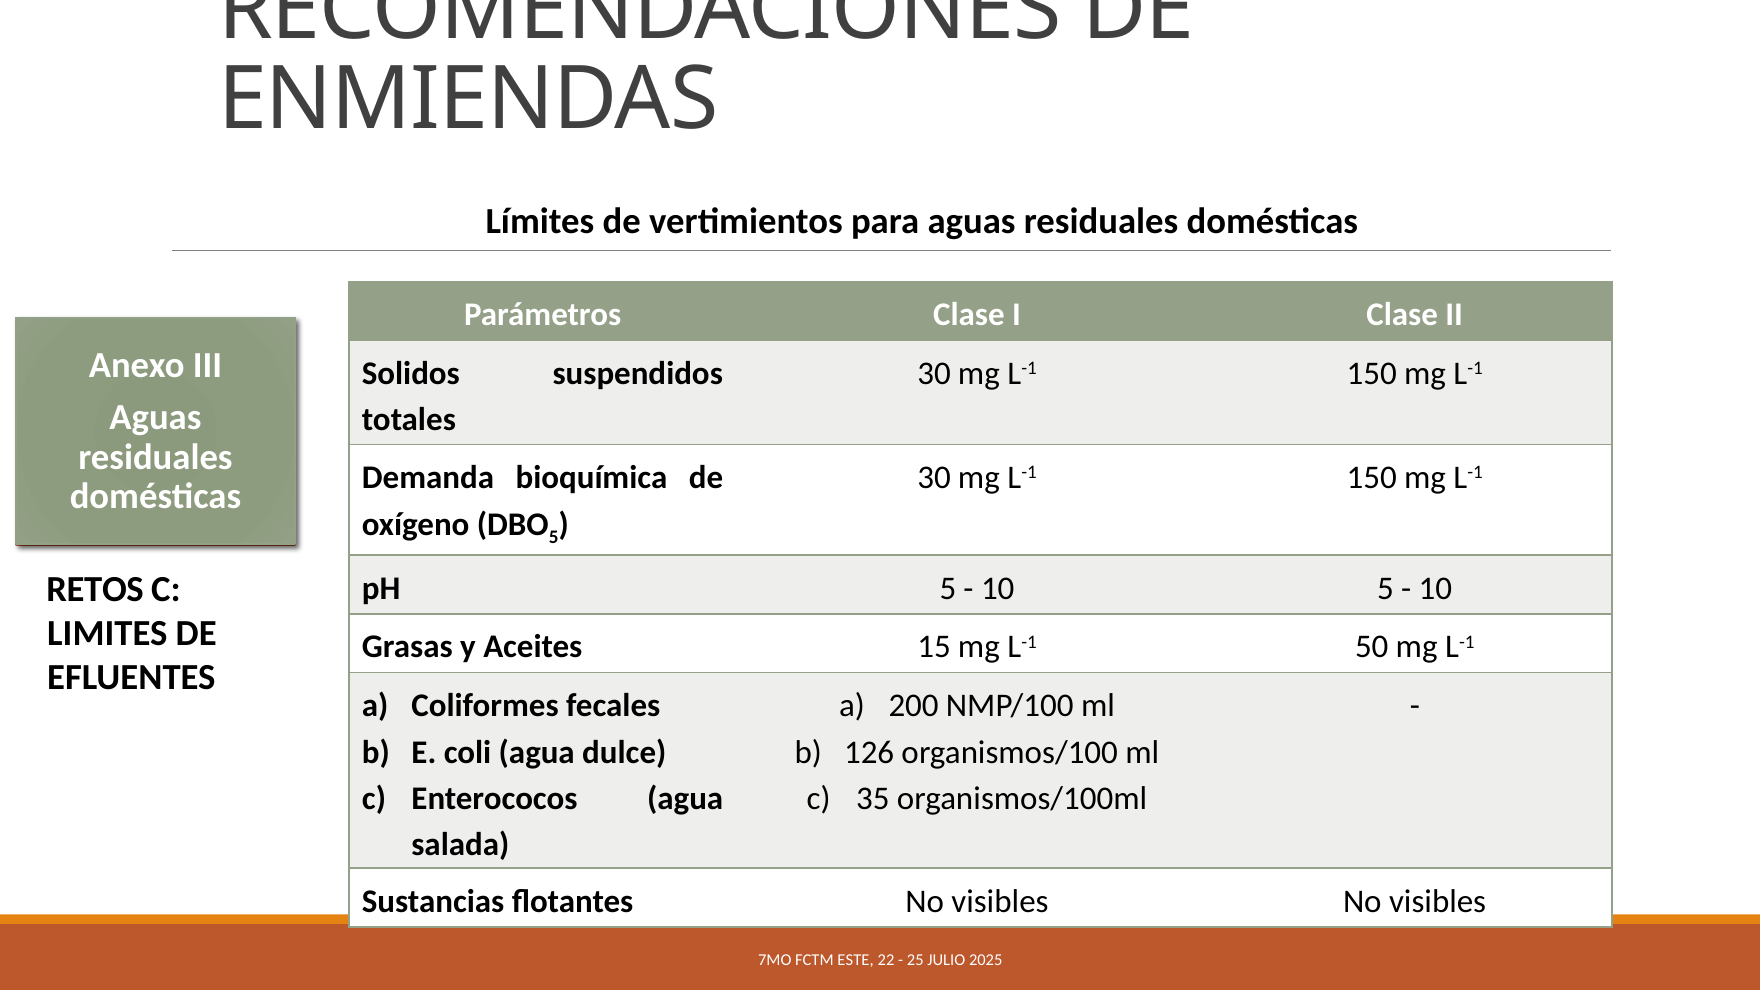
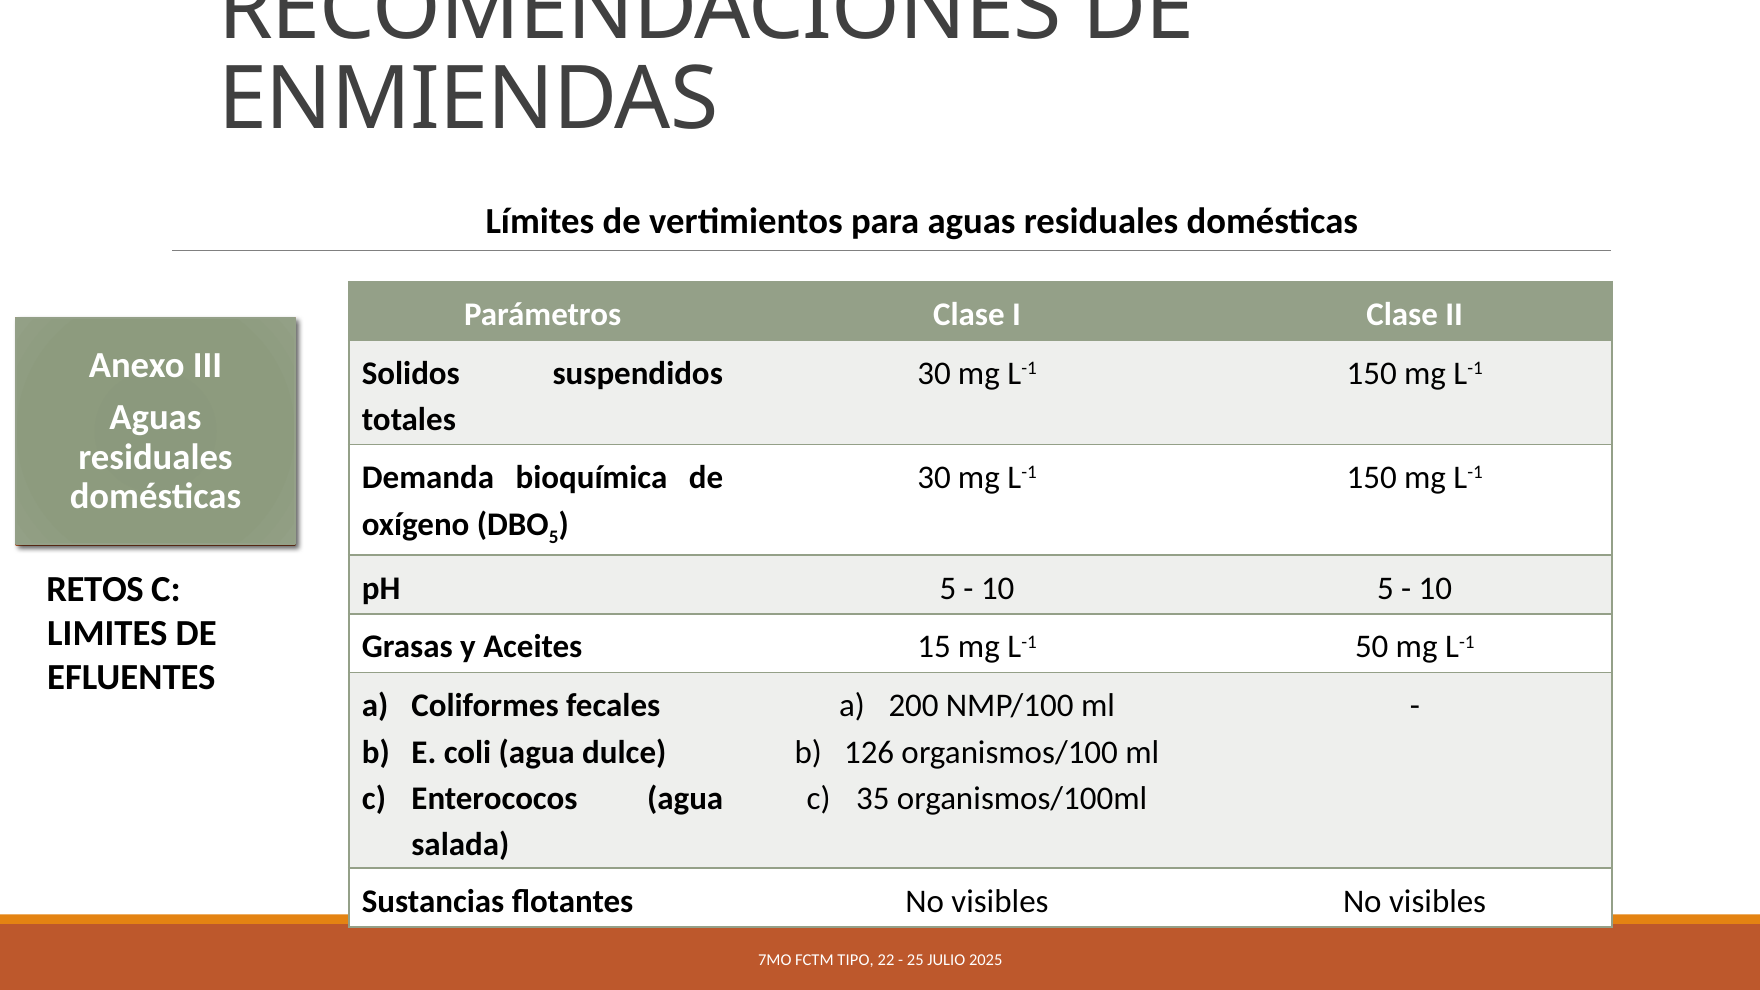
ESTE: ESTE -> TIPO (856, 960)
